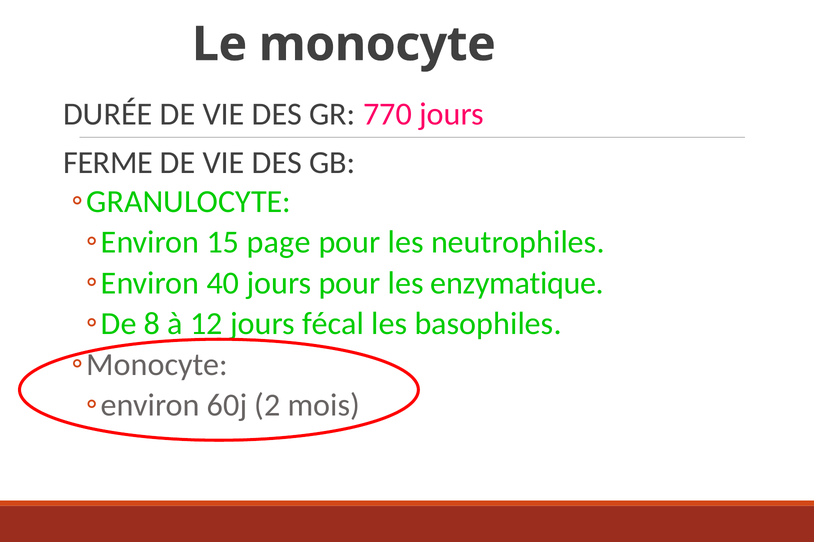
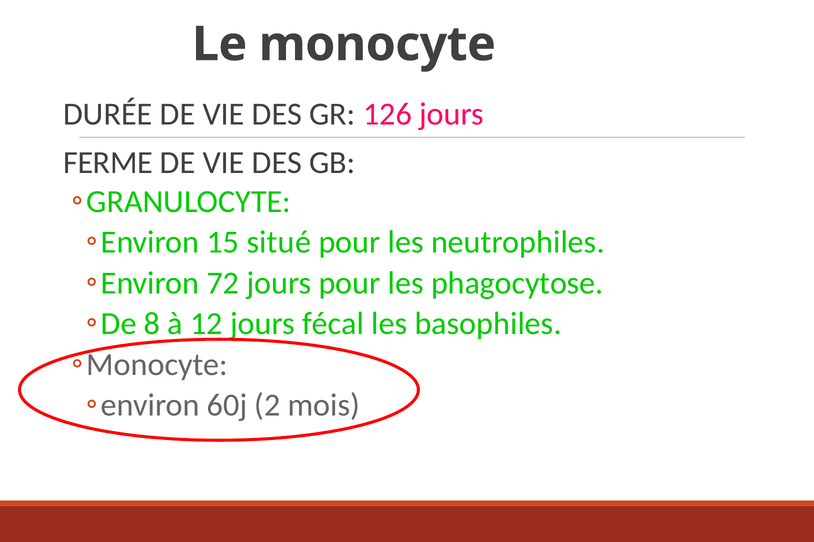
770: 770 -> 126 (387, 114)
page: page -> situé (279, 243)
40: 40 -> 72 (223, 283)
enzymatique: enzymatique -> phagocytose (517, 283)
